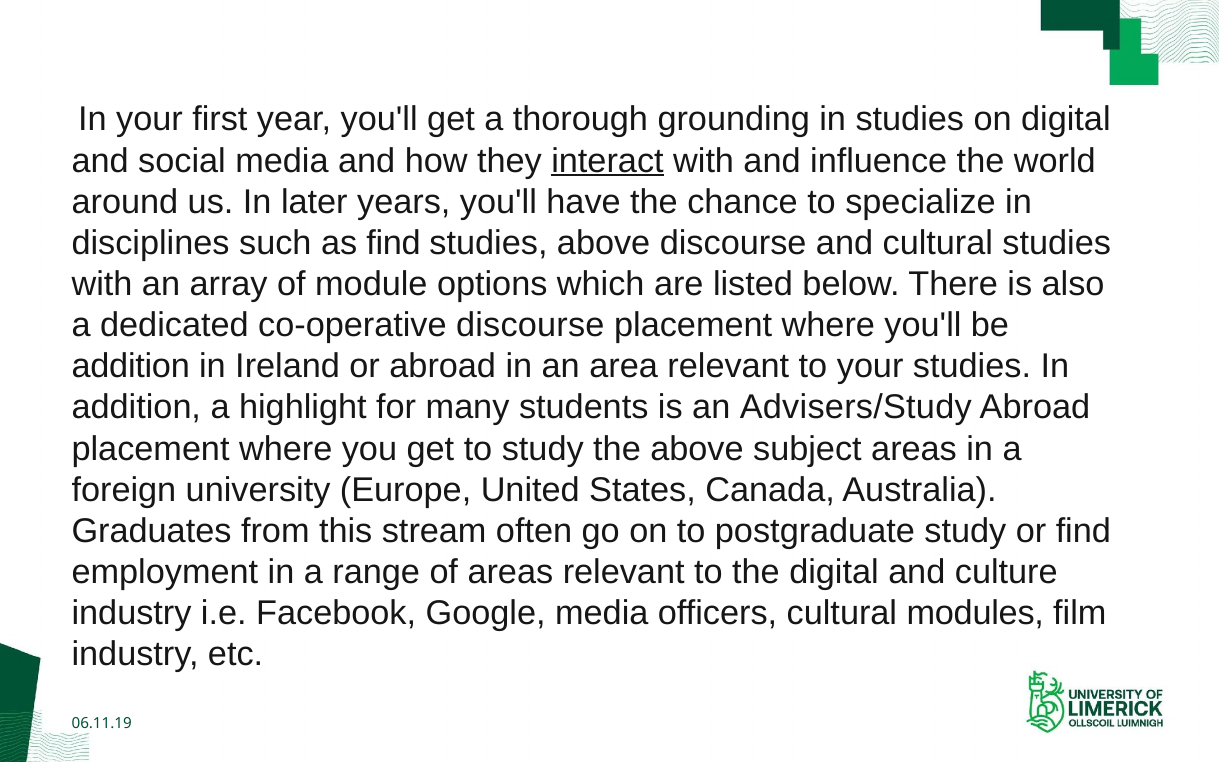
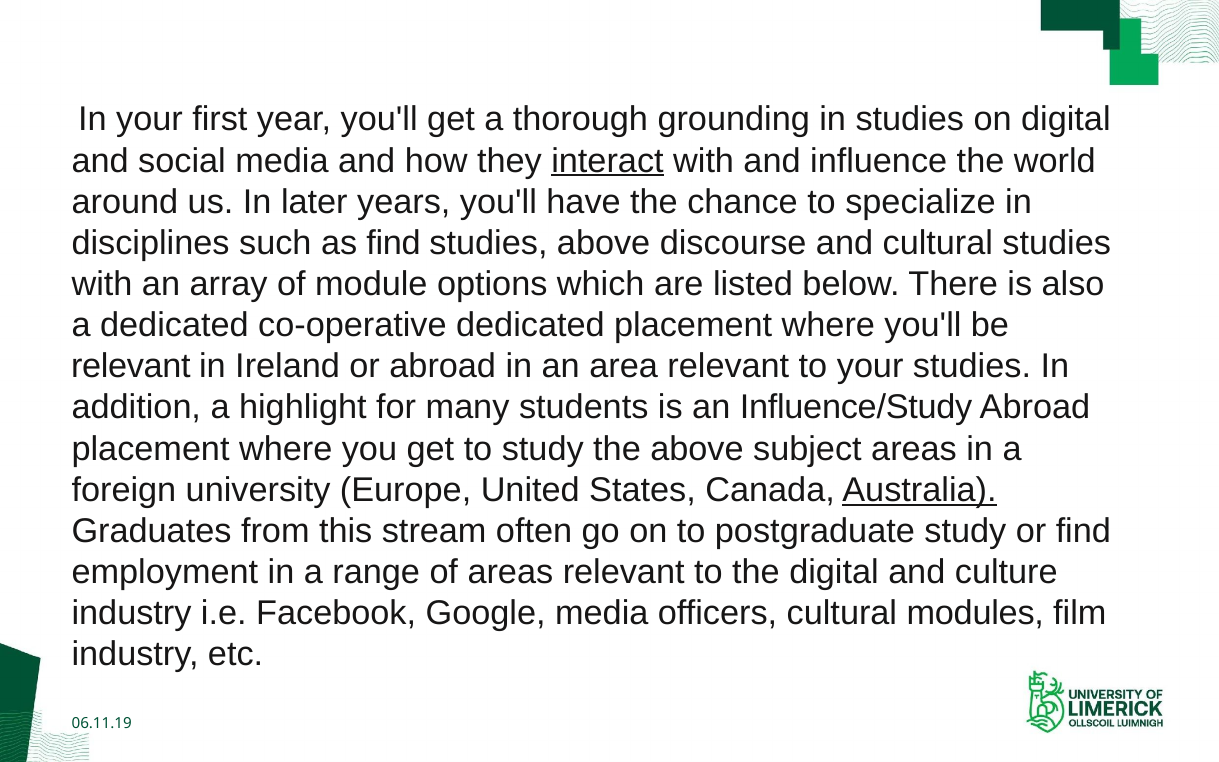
co-operative discourse: discourse -> dedicated (530, 325)
addition: addition -> relevant (131, 366)
Advisers/Study: Advisers/Study -> Influence/Study (856, 407)
Australia underline: none -> present (920, 490)
